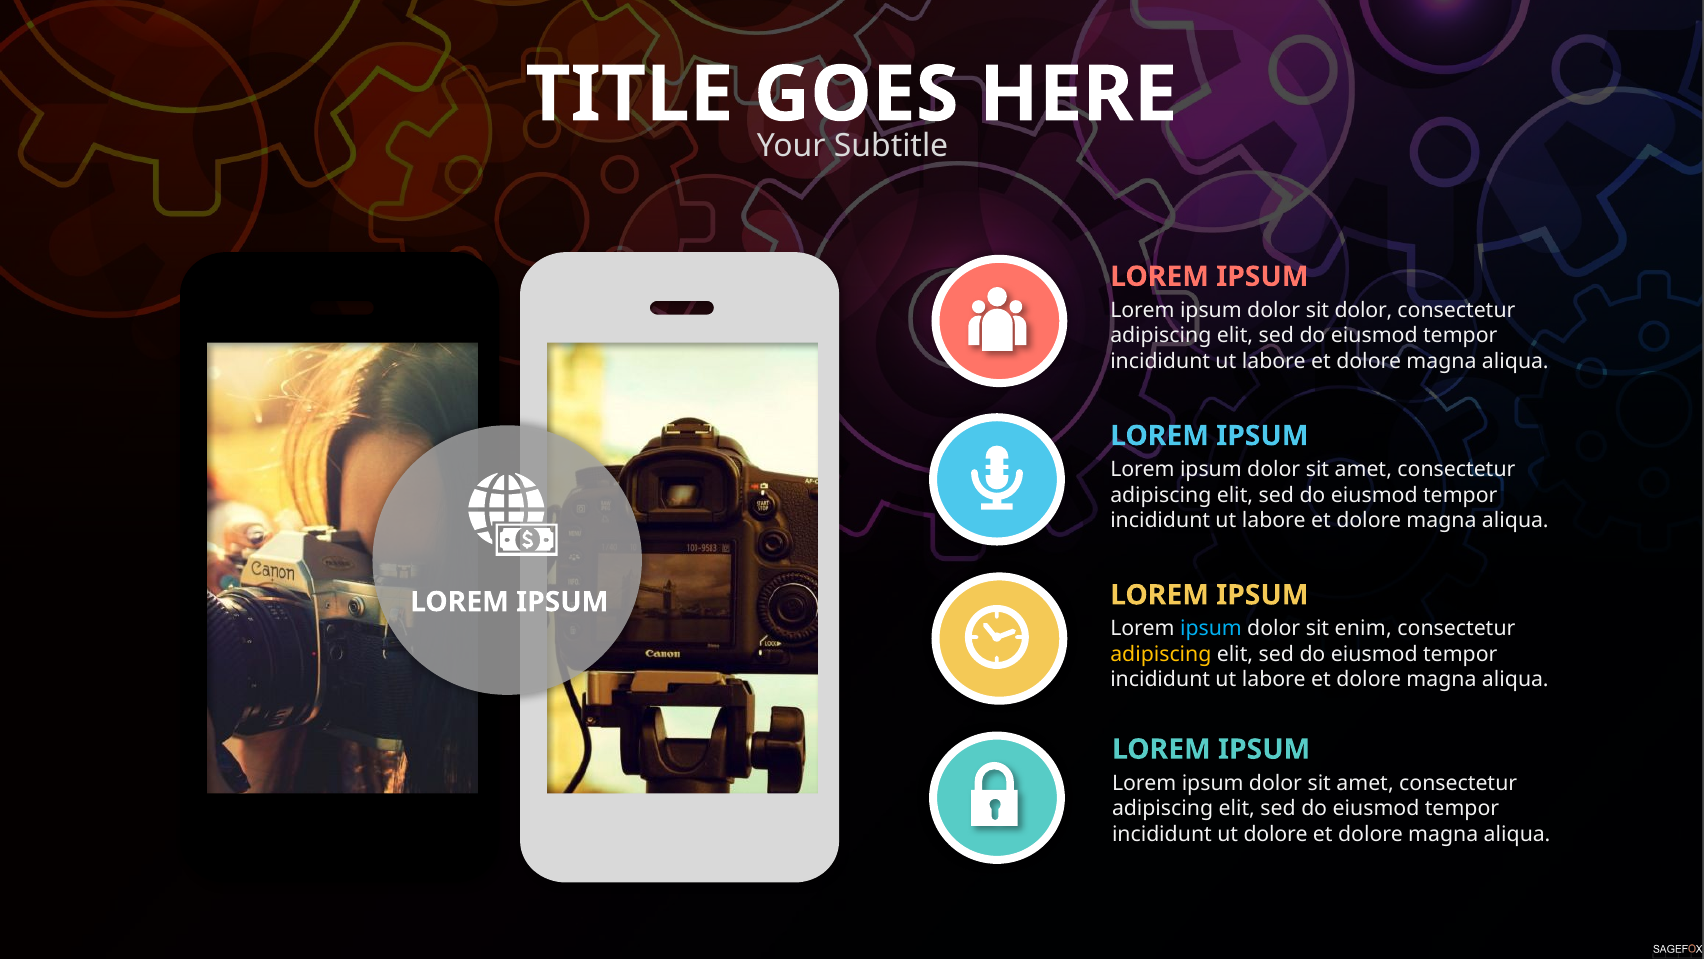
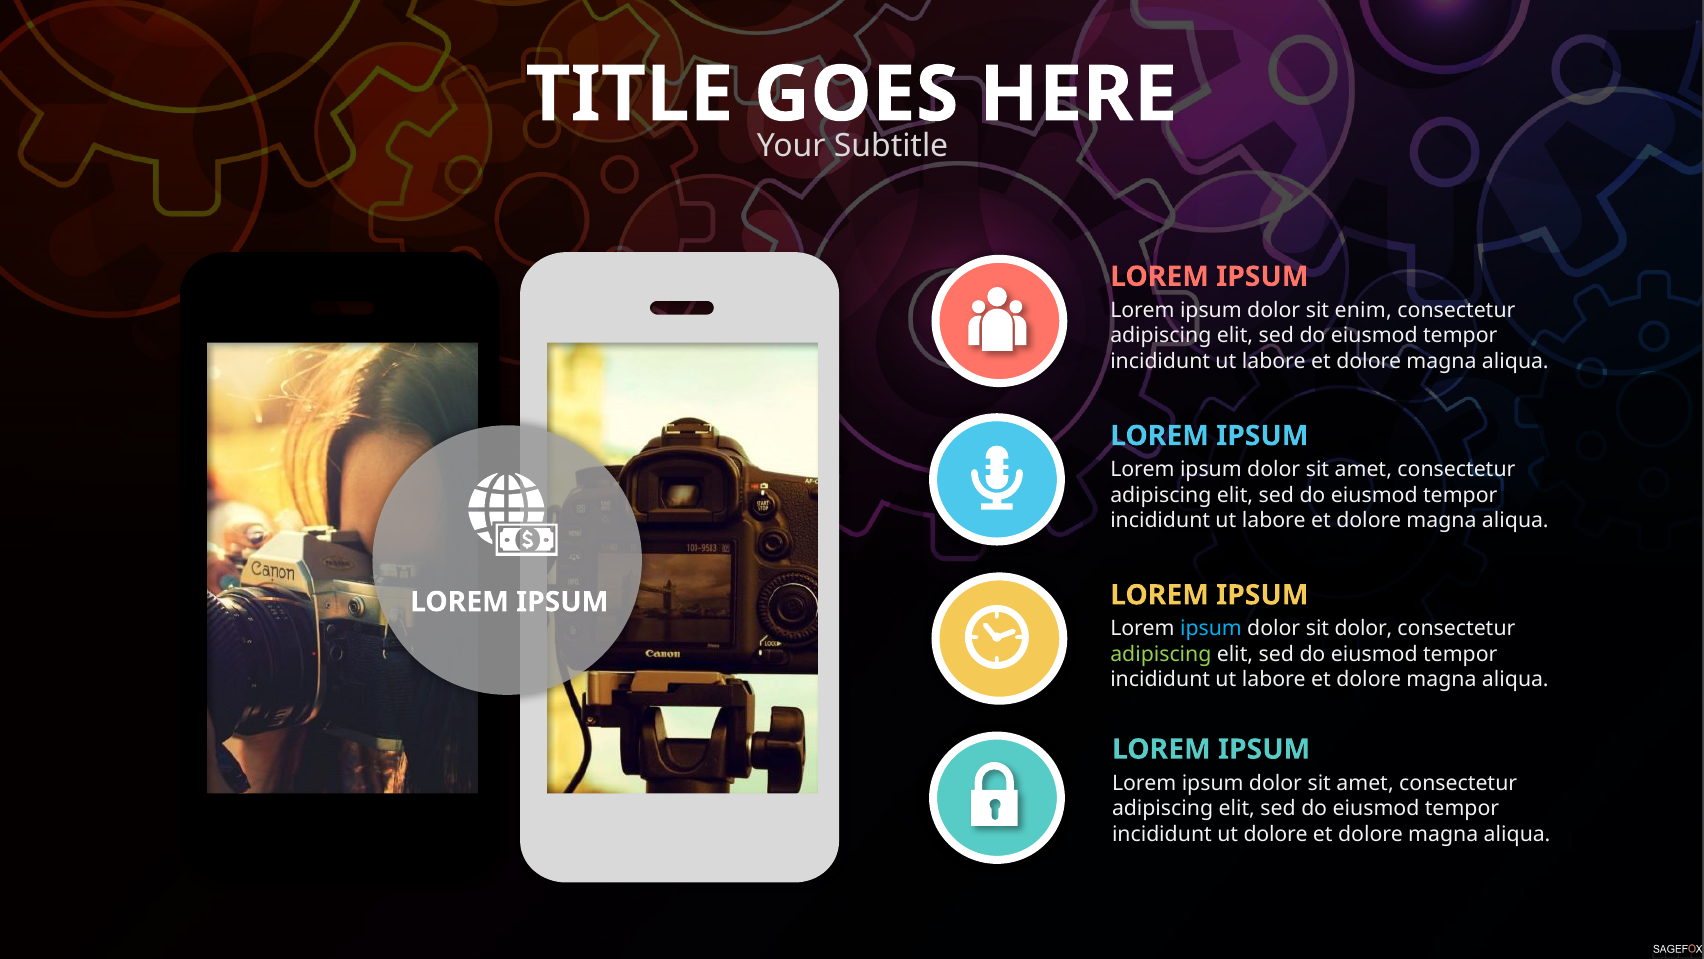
sit dolor: dolor -> enim (1363, 310)
sit enim: enim -> dolor (1363, 628)
adipiscing colour: yellow -> light green (1161, 654)
